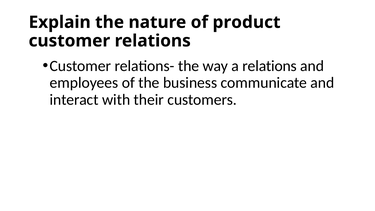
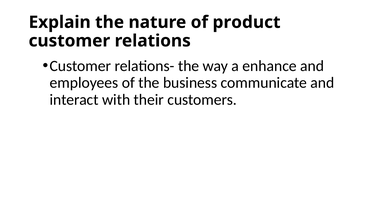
a relations: relations -> enhance (270, 66)
